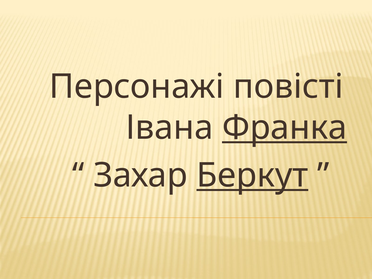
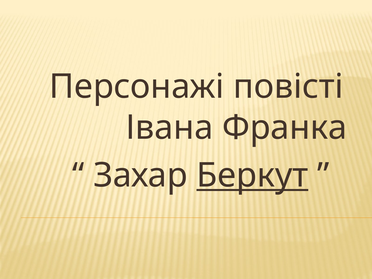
Франка underline: present -> none (285, 128)
